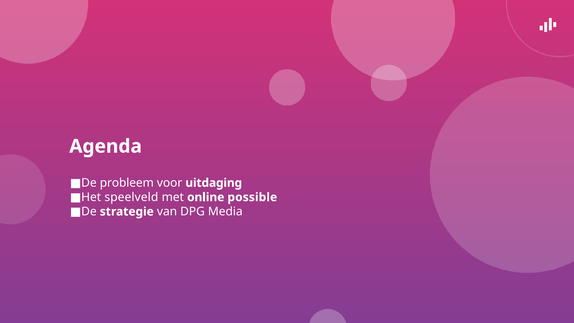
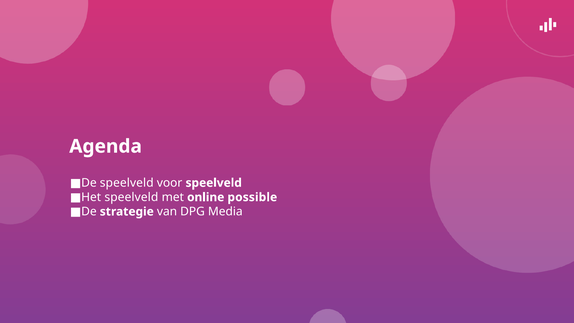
De probleem: probleem -> speelveld (127, 183)
voor uitdaging: uitdaging -> speelveld (214, 183)
